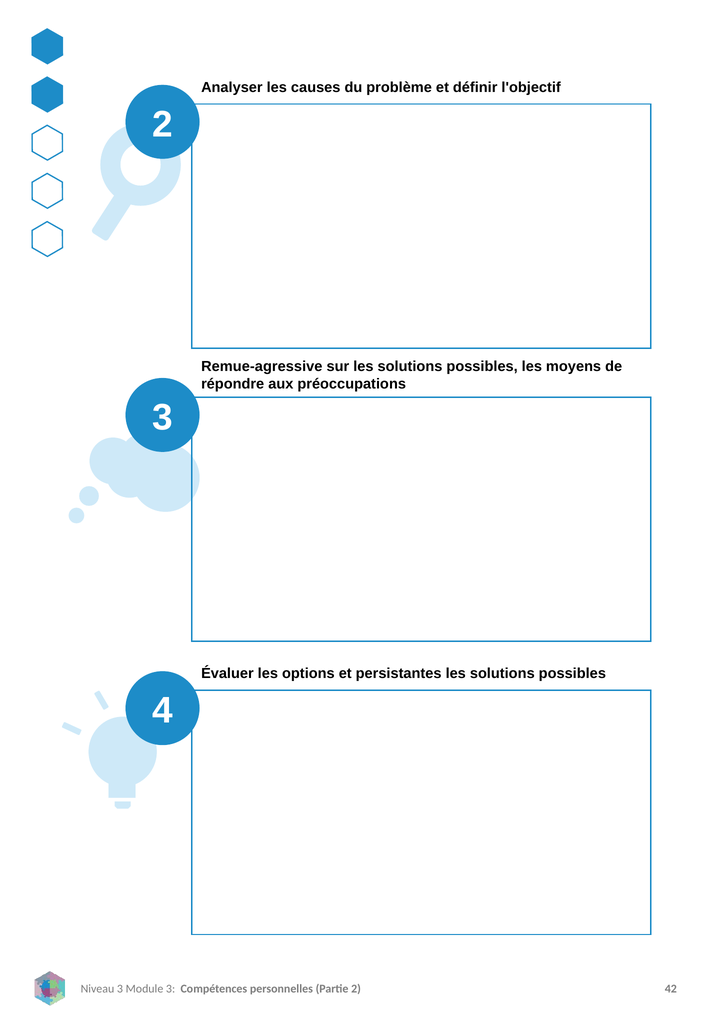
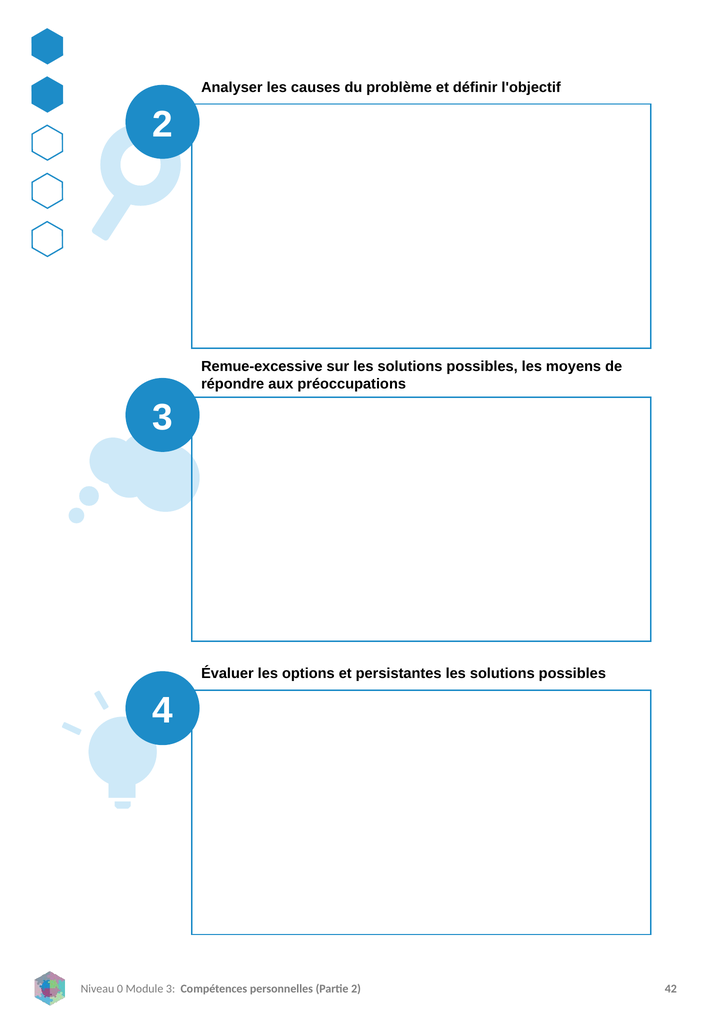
Remue-agressive: Remue-agressive -> Remue-excessive (262, 366)
3: 3 -> 0 (120, 989)
